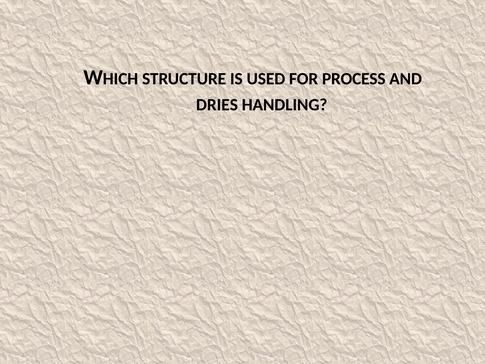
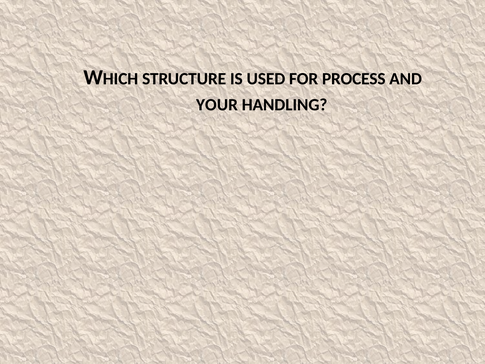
DRIES: DRIES -> YOUR (217, 105)
